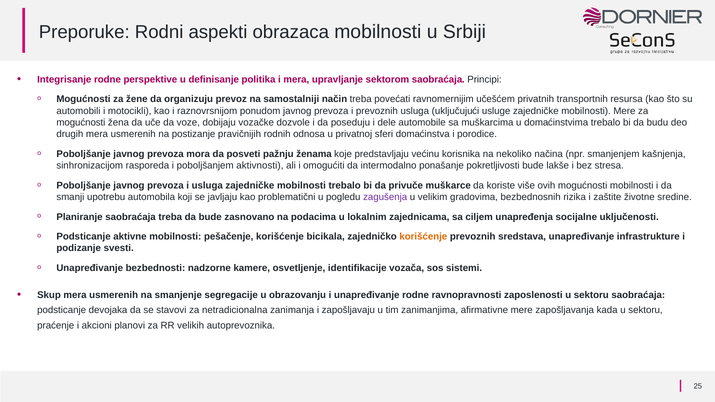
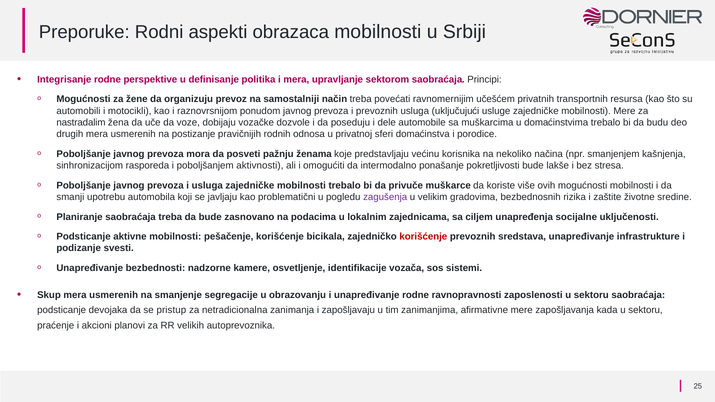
mogućnosti: mogućnosti -> nastradalim (81, 123)
korišćenje colour: orange -> red (423, 237)
stavovi: stavovi -> pristup (171, 310)
